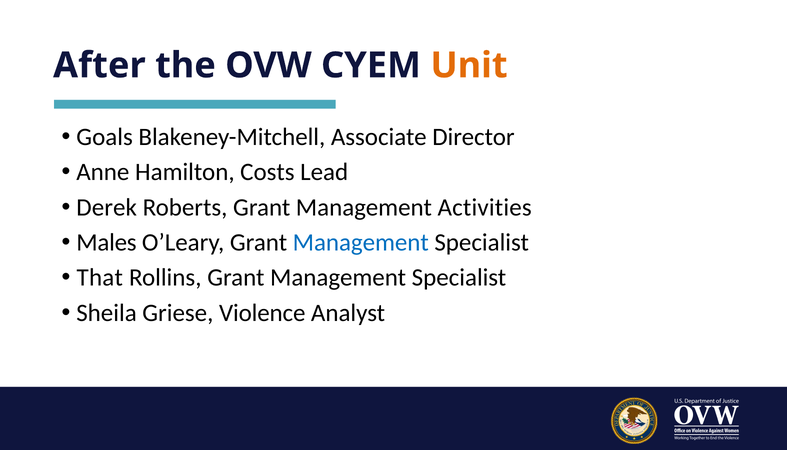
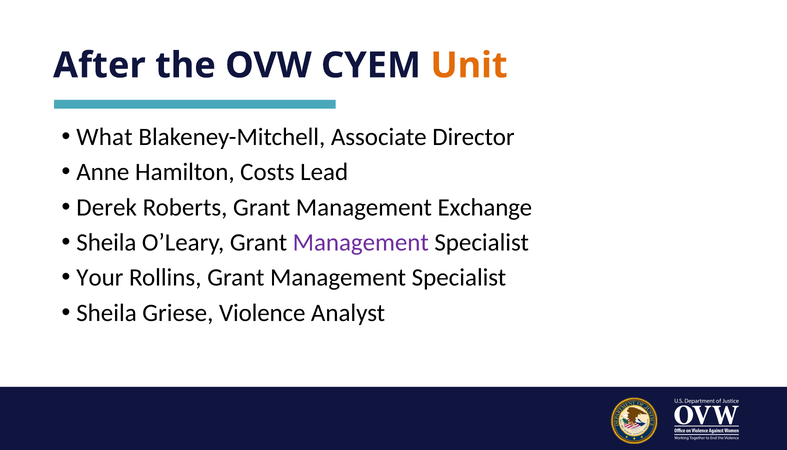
Goals: Goals -> What (104, 137)
Activities: Activities -> Exchange (485, 207)
Males: Males -> Sheila (106, 242)
Management colour: blue -> purple (361, 242)
That: That -> Your (100, 278)
